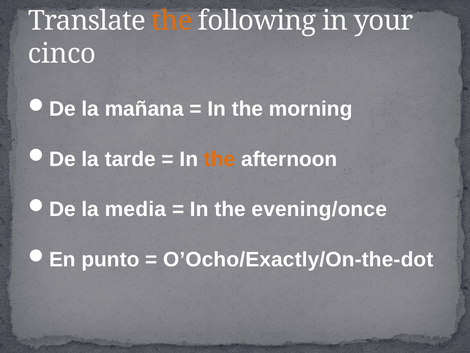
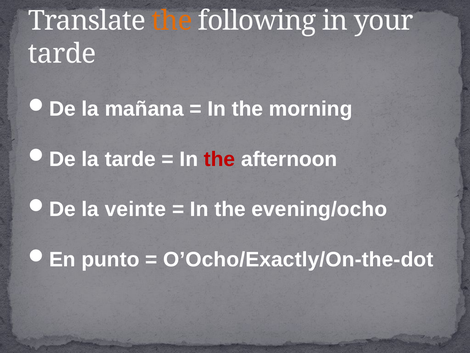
cinco: cinco -> tarde (62, 54)
the colour: orange -> red (220, 159)
media: media -> veinte (135, 209)
evening/once: evening/once -> evening/ocho (319, 209)
